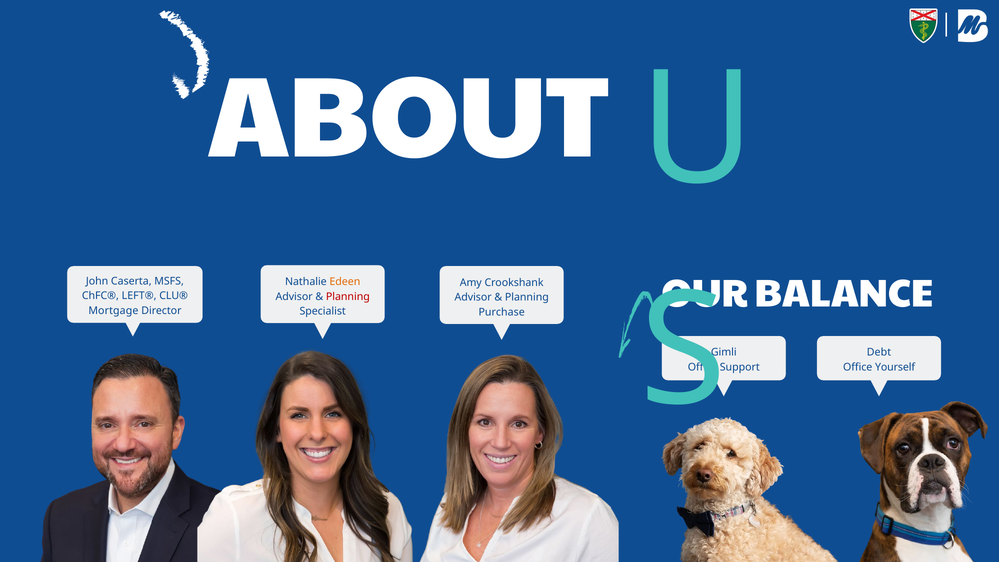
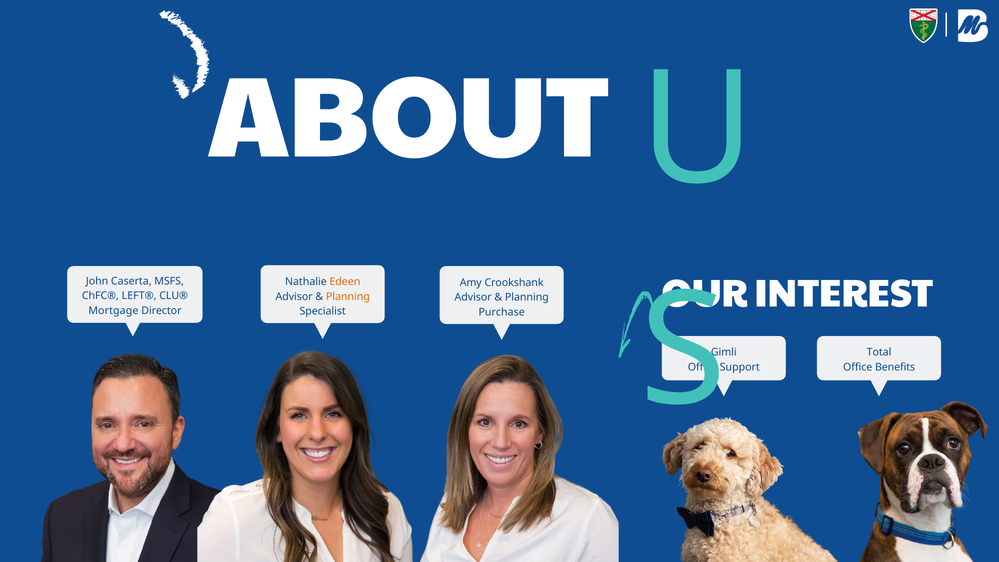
BALANCE: BALANCE -> INTEREST (844, 294)
Planning colour: red -> orange (348, 297)
Debt: Debt -> Total (879, 352)
Yourself: Yourself -> Benefits (895, 367)
